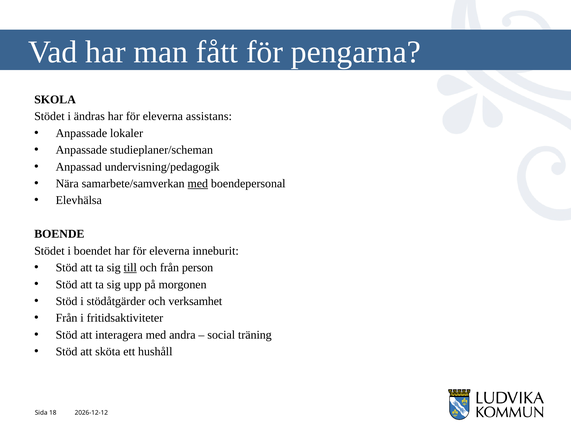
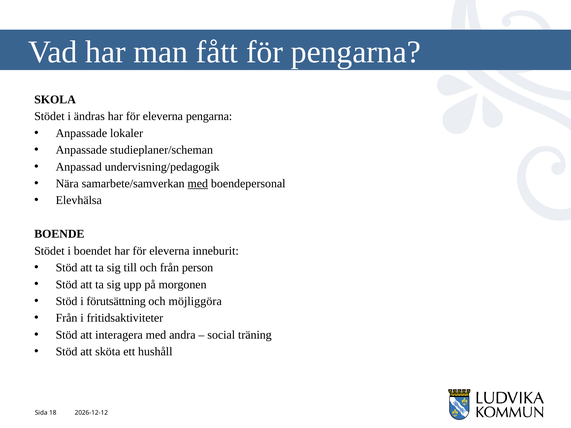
eleverna assistans: assistans -> pengarna (209, 116)
till underline: present -> none (130, 268)
stödåtgärder: stödåtgärder -> förutsättning (116, 301)
verksamhet: verksamhet -> möjliggöra (195, 301)
